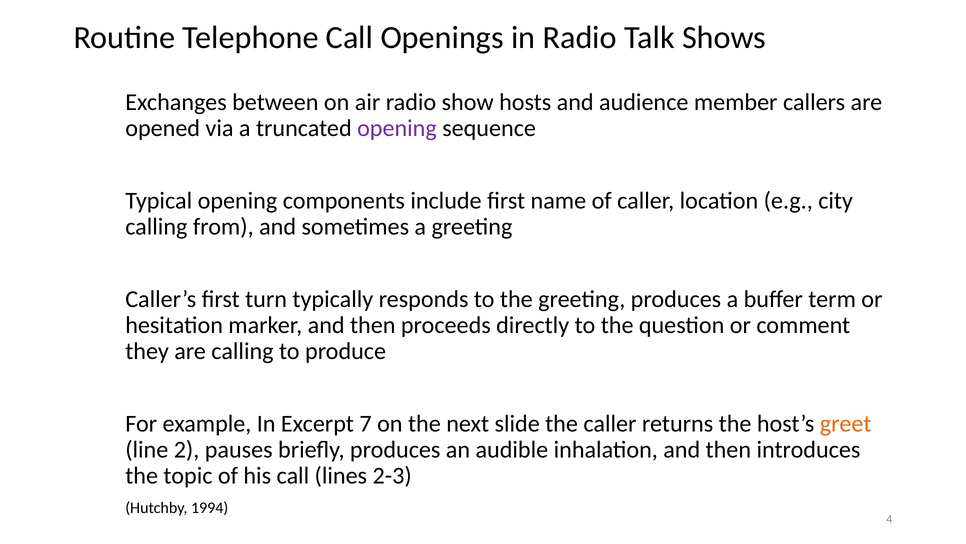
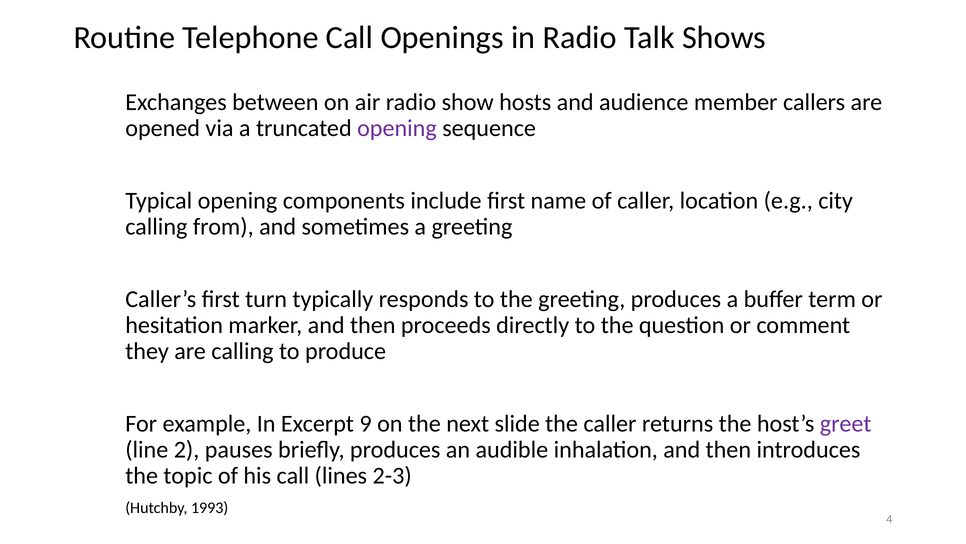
7: 7 -> 9 (366, 423)
greet colour: orange -> purple (846, 423)
1994: 1994 -> 1993 (210, 507)
